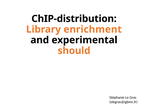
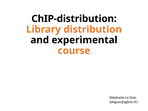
enrichment: enrichment -> distribution (93, 29)
should: should -> course (74, 51)
